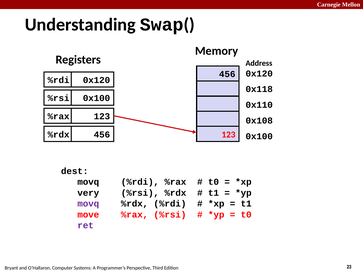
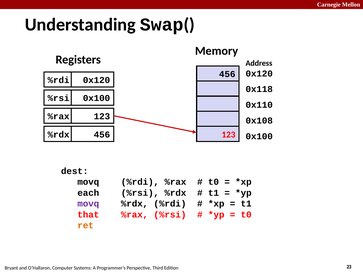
very: very -> each (88, 193)
move: move -> that (88, 215)
ret colour: purple -> orange (86, 226)
